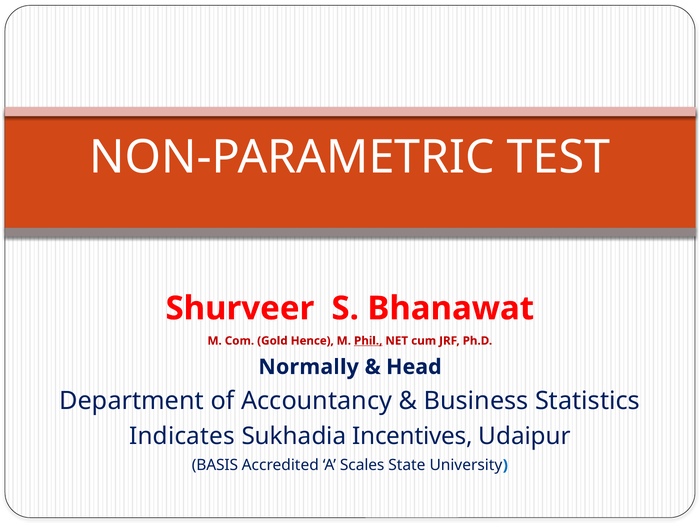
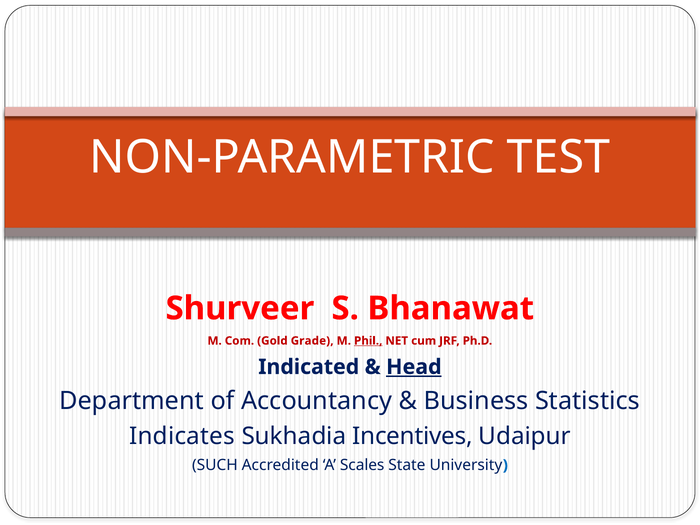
Hence: Hence -> Grade (312, 341)
Normally: Normally -> Indicated (309, 367)
Head underline: none -> present (414, 367)
BASIS: BASIS -> SUCH (215, 465)
